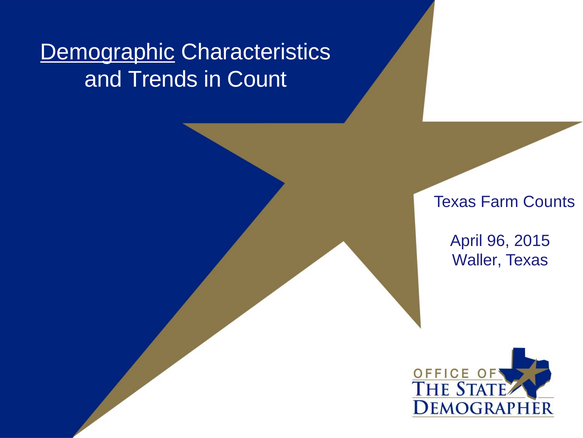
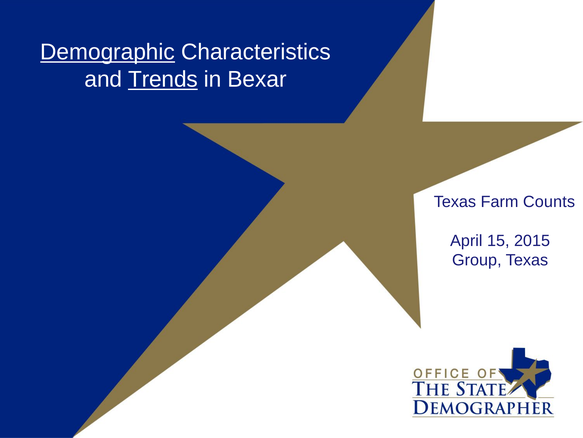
Trends underline: none -> present (163, 79)
Count: Count -> Bexar (257, 79)
96: 96 -> 15 (498, 240)
Waller: Waller -> Group (477, 260)
